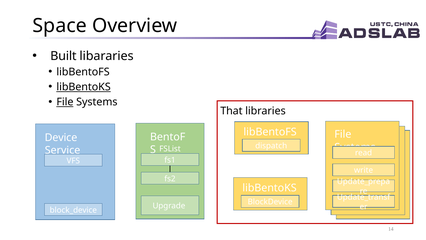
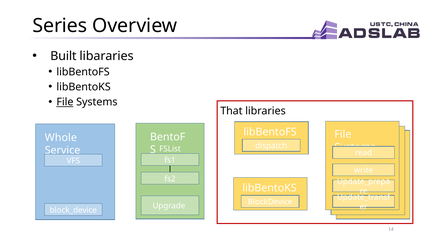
Space: Space -> Series (60, 26)
libBentoKS underline: present -> none (84, 87)
Device: Device -> Whole (61, 137)
